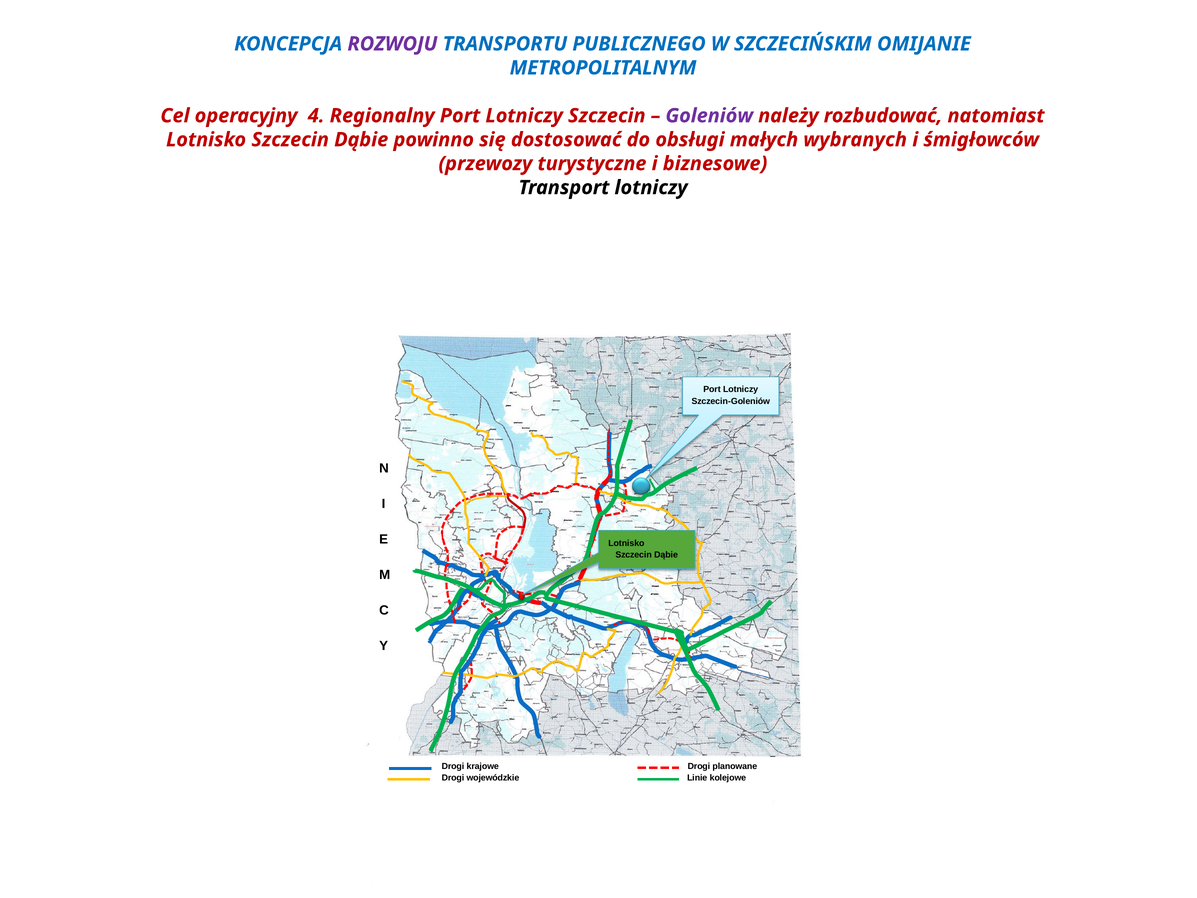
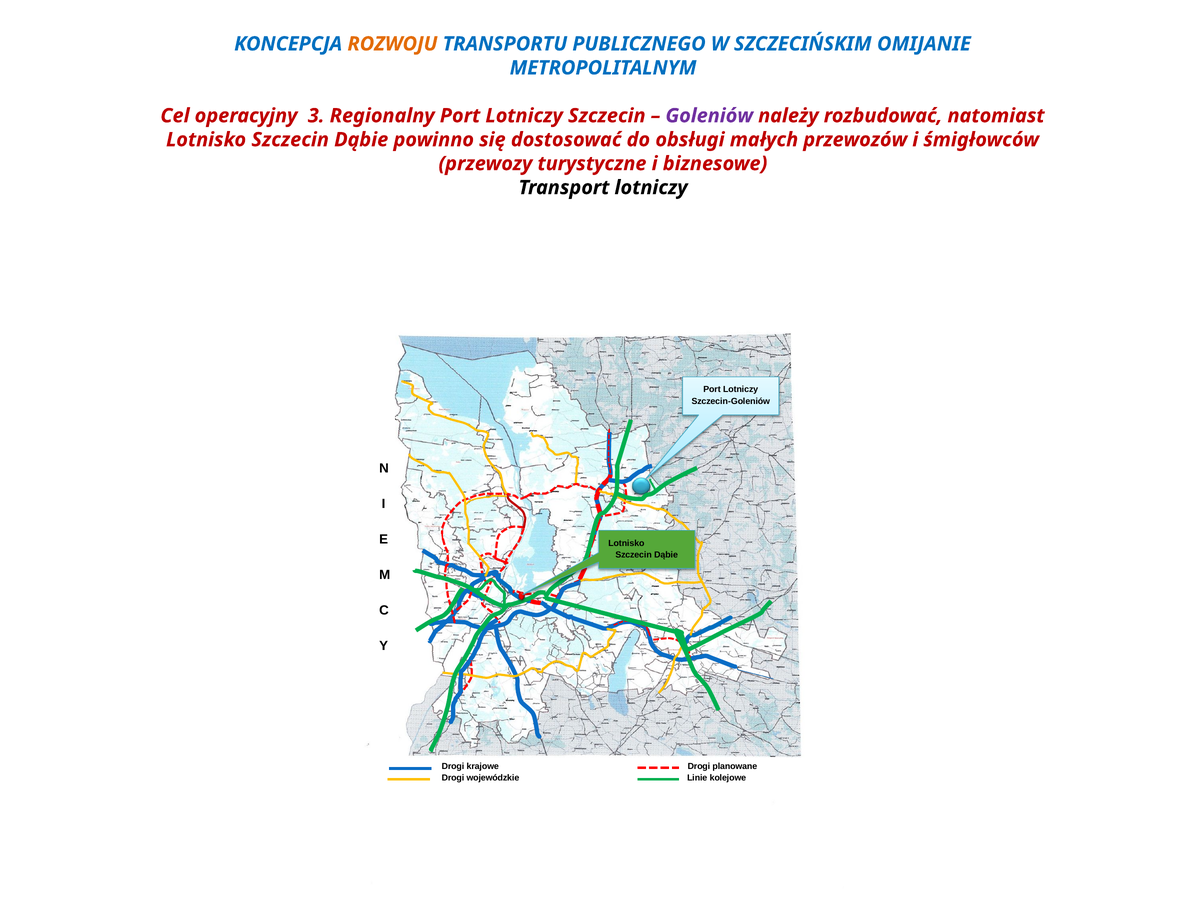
ROZWOJU colour: purple -> orange (392, 44)
4: 4 -> 3 (316, 116)
wybranych: wybranych -> przewozów (855, 140)
